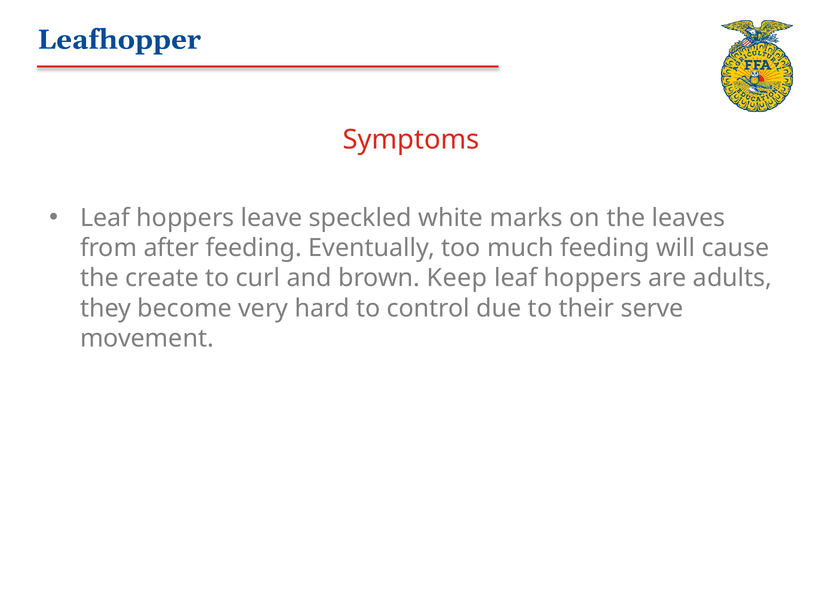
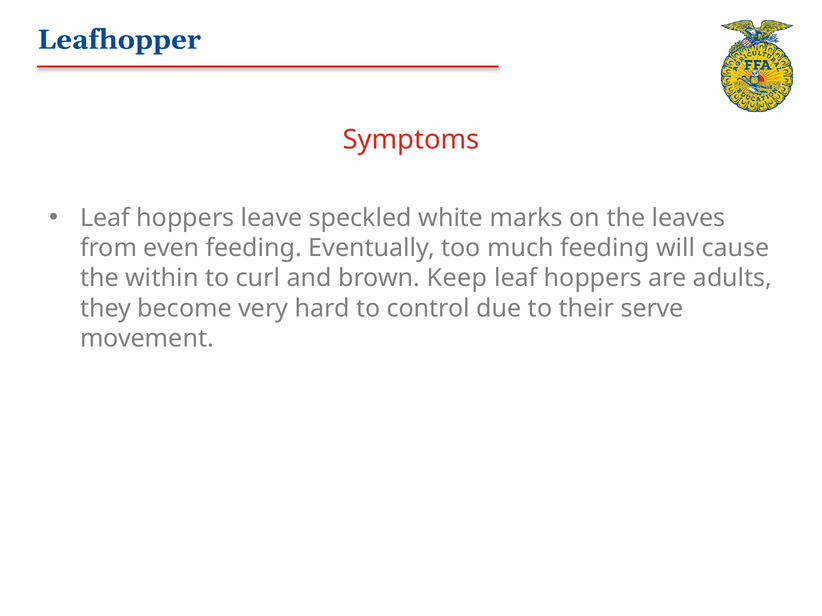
after: after -> even (171, 248)
create: create -> within (162, 278)
